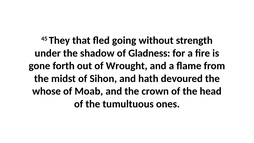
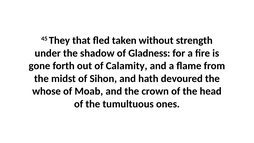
going: going -> taken (124, 40)
Wrought: Wrought -> Calamity (127, 66)
